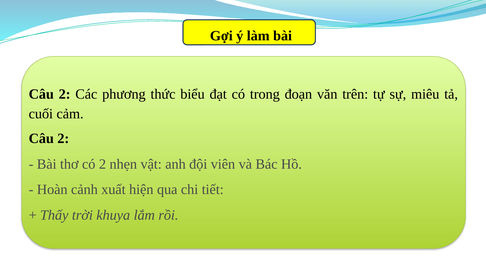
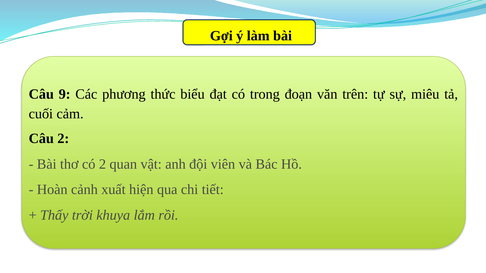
2: 2 -> 9 (65, 94)
nhẹn: nhẹn -> quan (123, 164)
